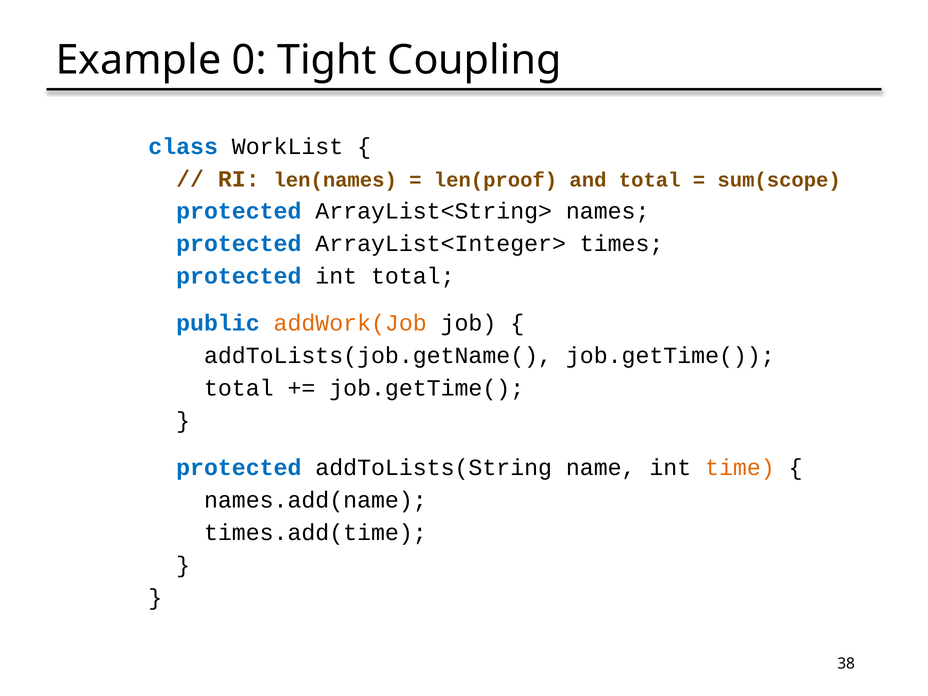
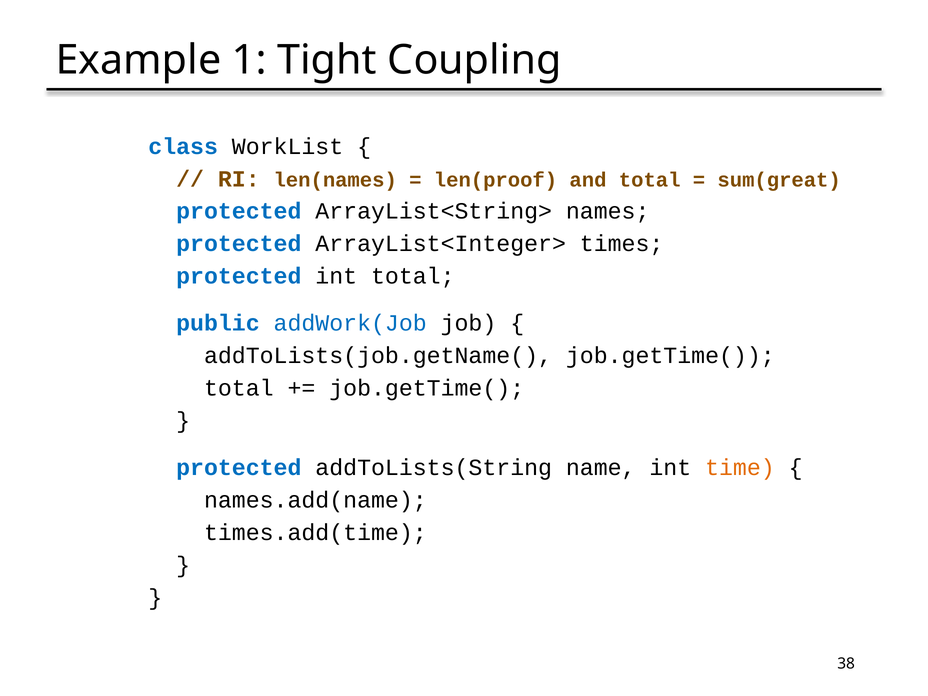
0: 0 -> 1 (249, 60)
sum(scope: sum(scope -> sum(great (779, 180)
addWork(Job colour: orange -> blue (350, 323)
